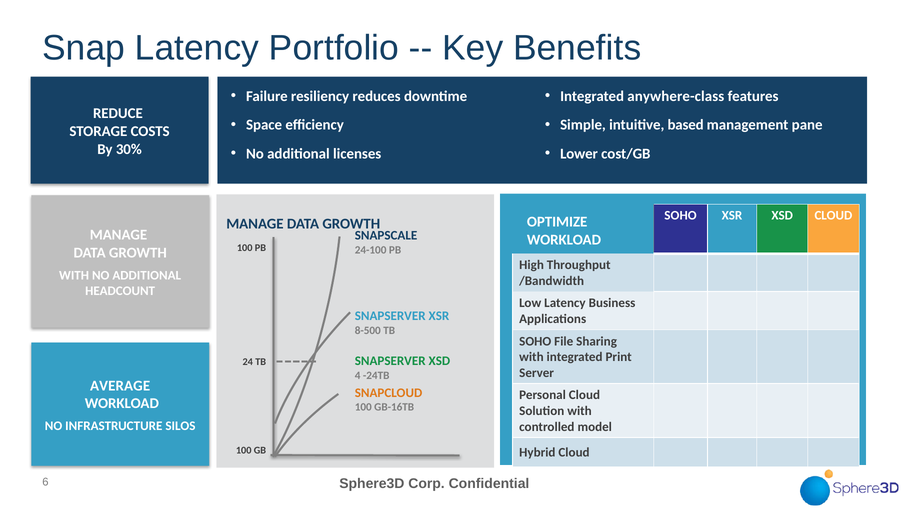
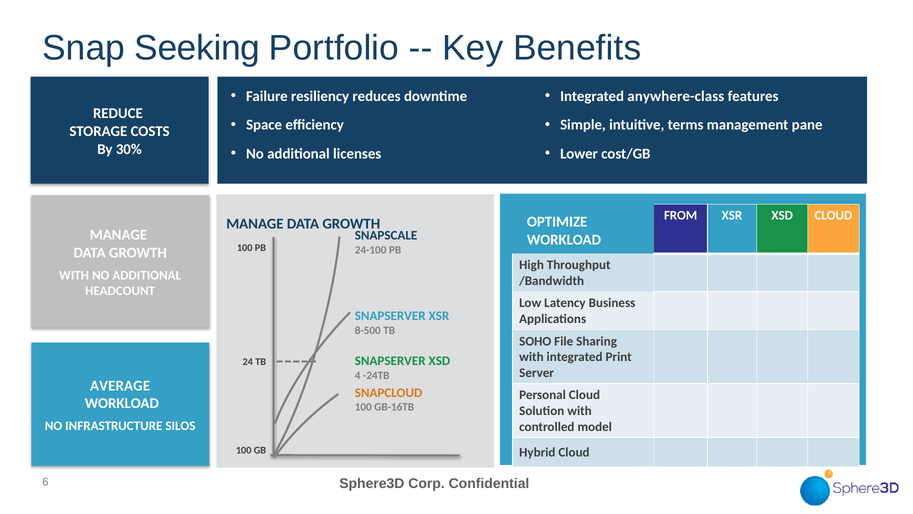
Snap Latency: Latency -> Seeking (197, 48)
based: based -> terms (686, 125)
SOHO: SOHO -> FROM (681, 215)
